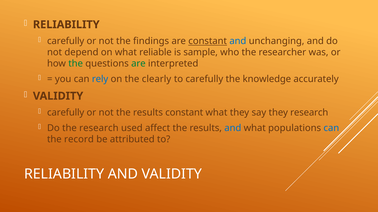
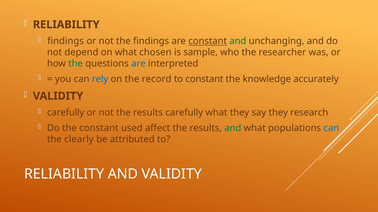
carefully: carefully -> findings (66, 41)
and colour: blue -> green (238, 41)
reliable: reliable -> chosen (155, 52)
are colour: green -> blue (138, 64)
clearly: clearly -> record (157, 79)
to carefully: carefully -> constant (204, 79)
results constant: constant -> carefully (184, 113)
the research: research -> constant (99, 128)
and colour: blue -> green (233, 128)
record: record -> clearly (79, 140)
